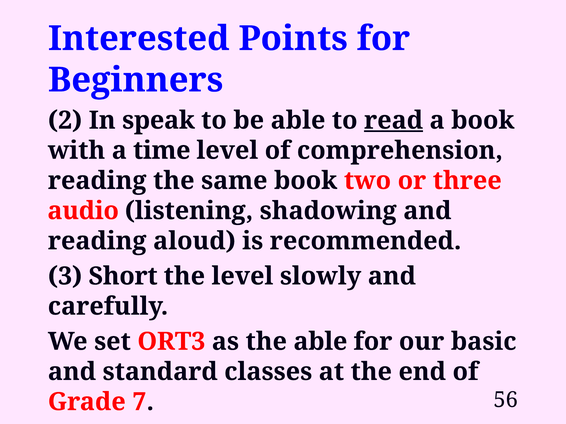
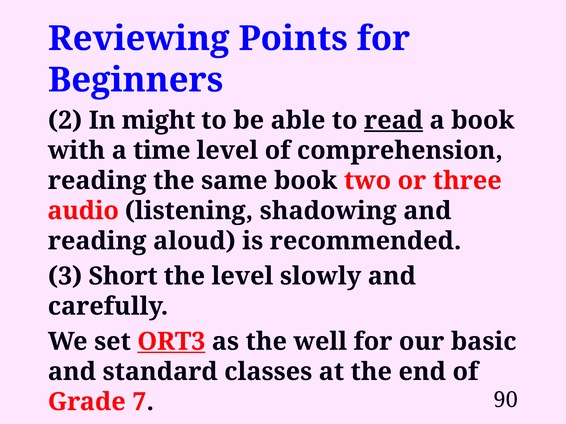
Interested: Interested -> Reviewing (139, 39)
speak: speak -> might (158, 120)
ORT3 underline: none -> present (171, 342)
the able: able -> well (320, 342)
56: 56 -> 90 (506, 401)
